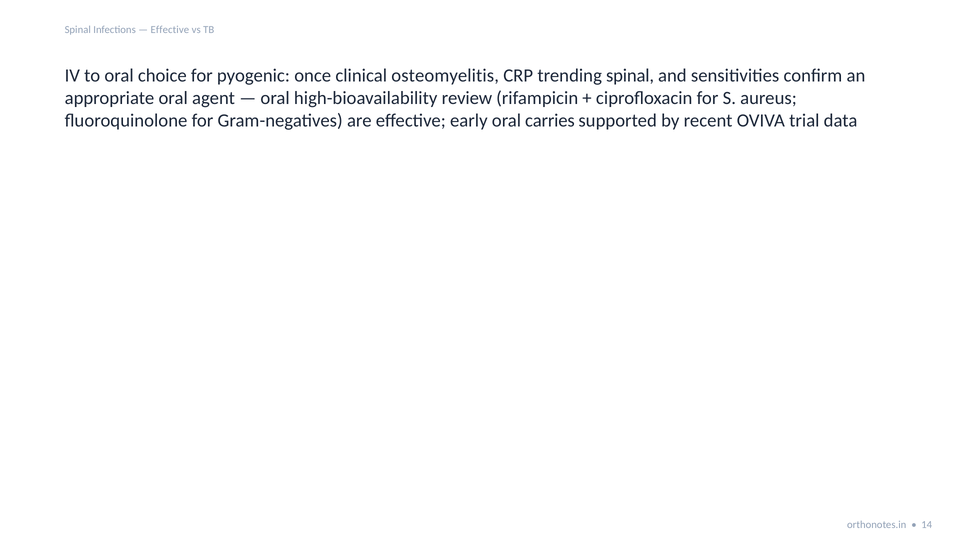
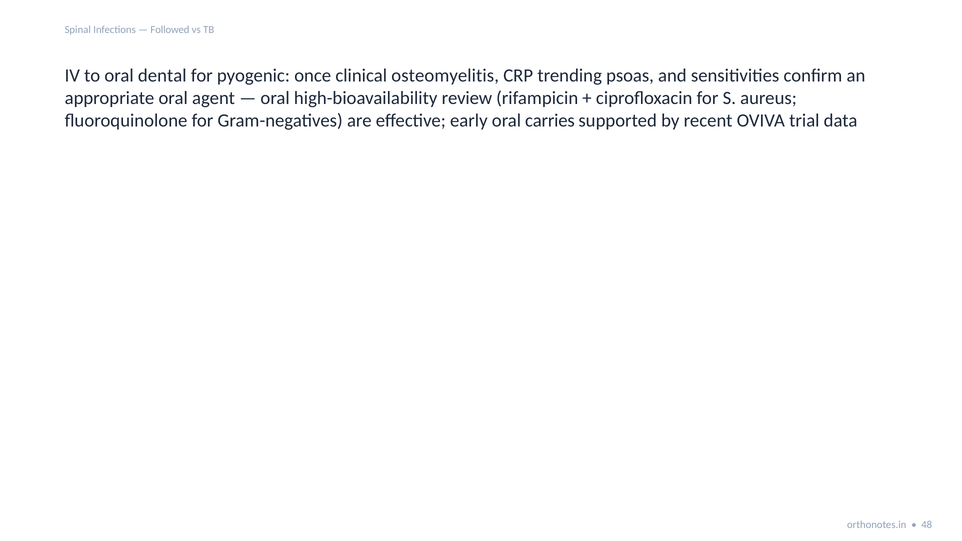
Effective: Effective -> Followed (170, 30)
choice: choice -> dental (162, 75)
trending spinal: spinal -> psoas (630, 75)
14: 14 -> 48 (927, 525)
